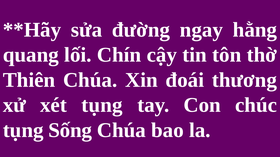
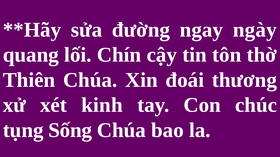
hằng: hằng -> ngày (255, 30)
xét tụng: tụng -> kinh (102, 105)
